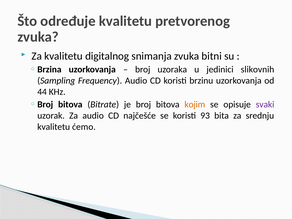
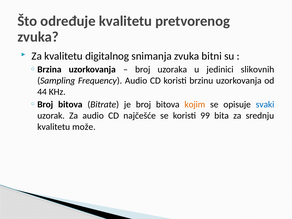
svaki colour: purple -> blue (265, 104)
93: 93 -> 99 (205, 116)
ćemo: ćemo -> može (84, 127)
